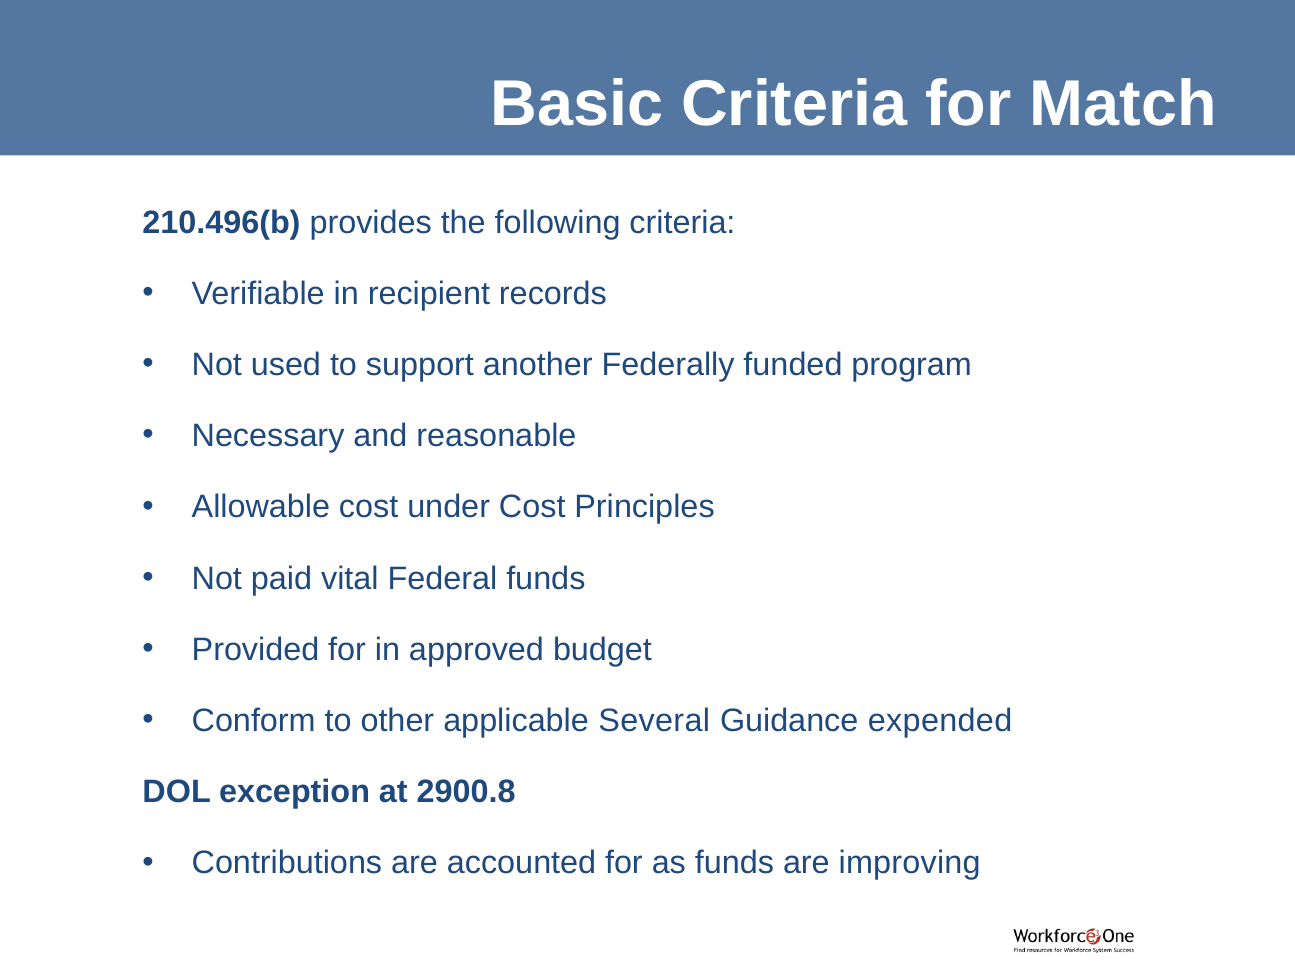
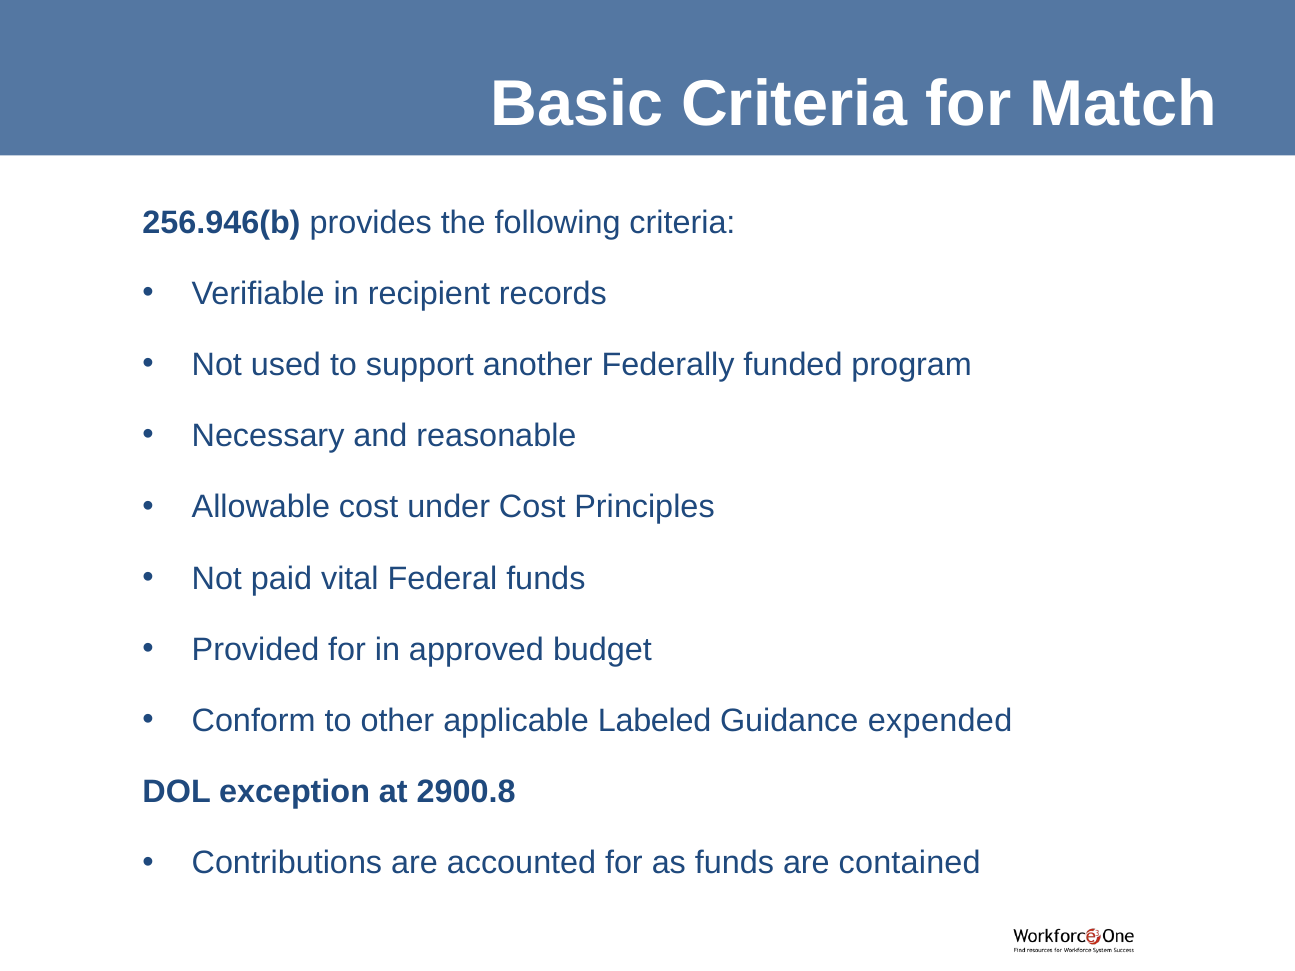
210.496(b: 210.496(b -> 256.946(b (221, 222)
Several: Several -> Labeled (655, 721)
improving: improving -> contained (910, 863)
